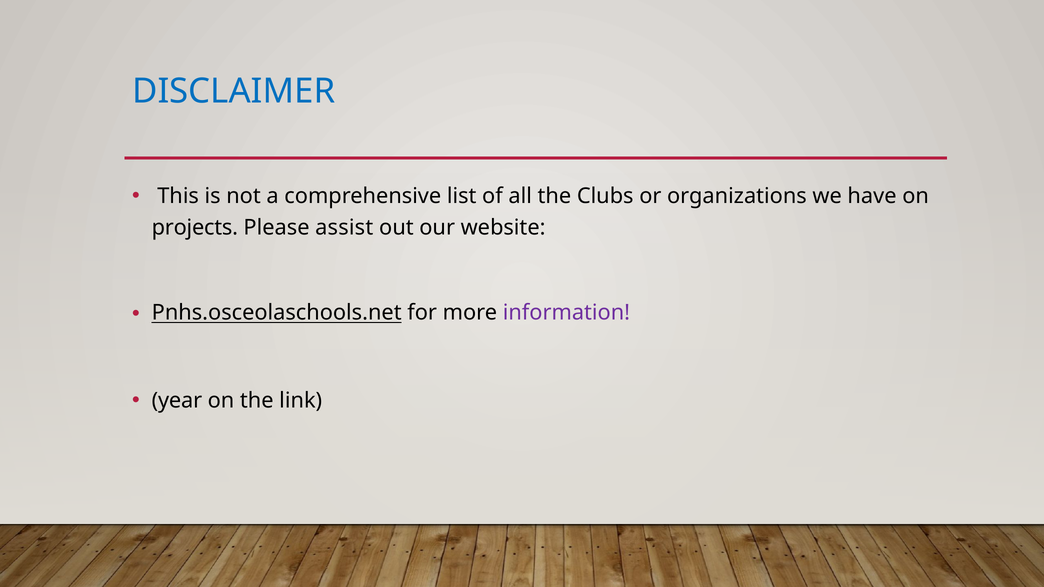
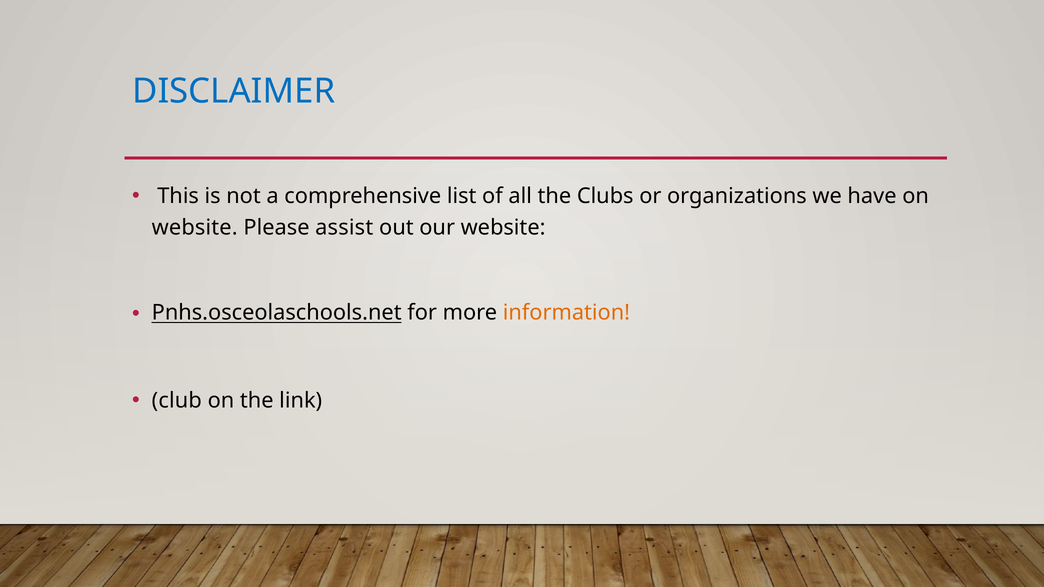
projects: projects -> website (195, 228)
information colour: purple -> orange (566, 313)
year: year -> club (177, 401)
